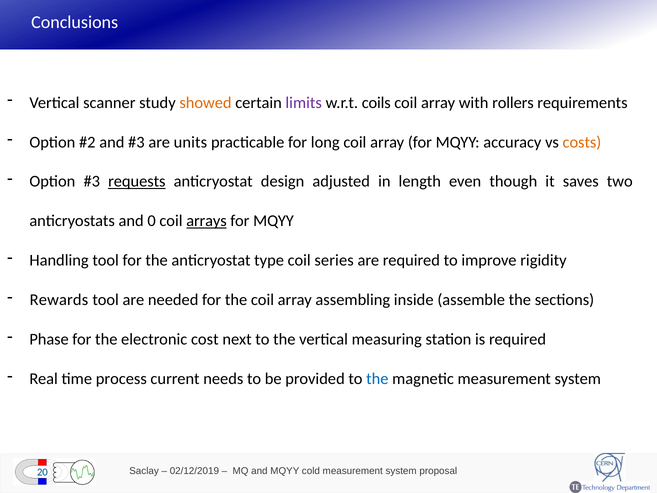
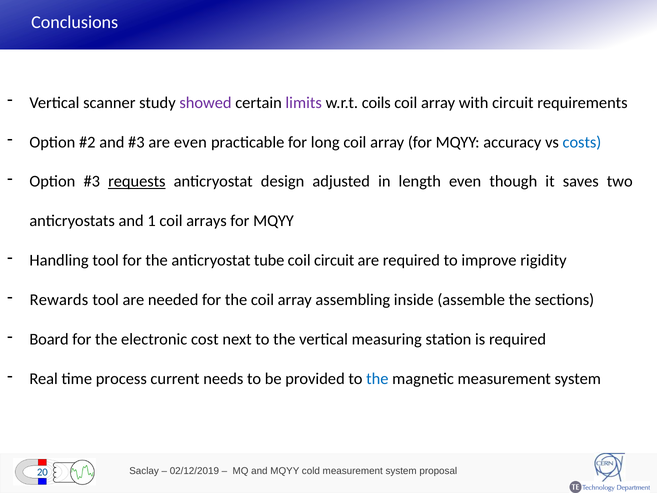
showed colour: orange -> purple (205, 103)
with rollers: rollers -> circuit (513, 103)
are units: units -> even (190, 142)
costs colour: orange -> blue (582, 142)
0: 0 -> 1 (152, 221)
arrays underline: present -> none (206, 221)
type: type -> tube (269, 260)
coil series: series -> circuit (334, 260)
Phase: Phase -> Board (49, 339)
